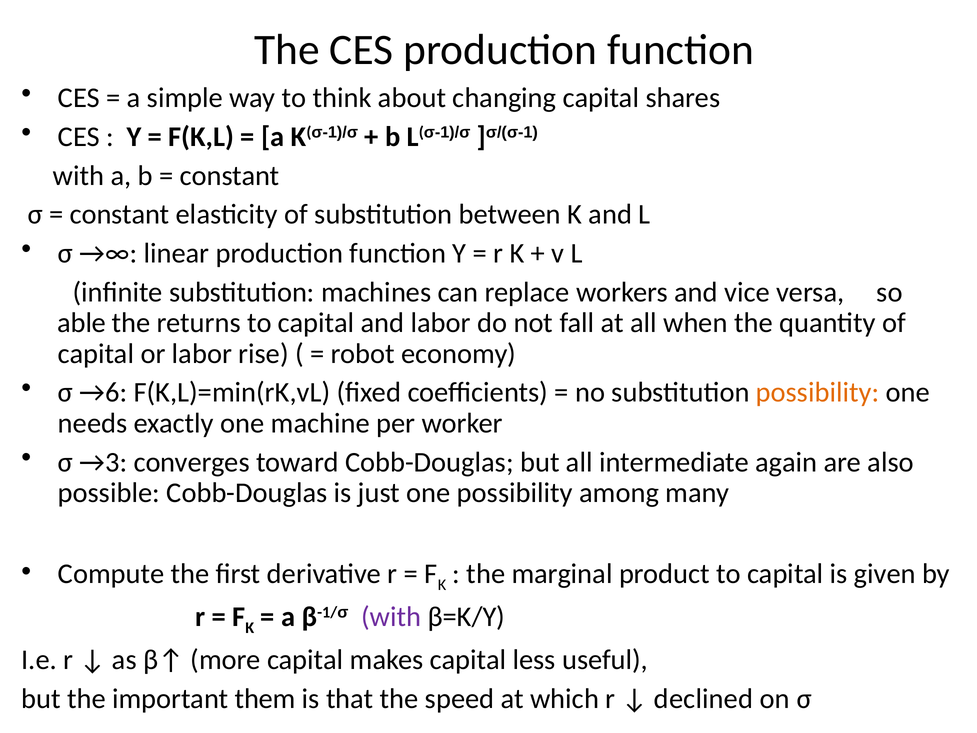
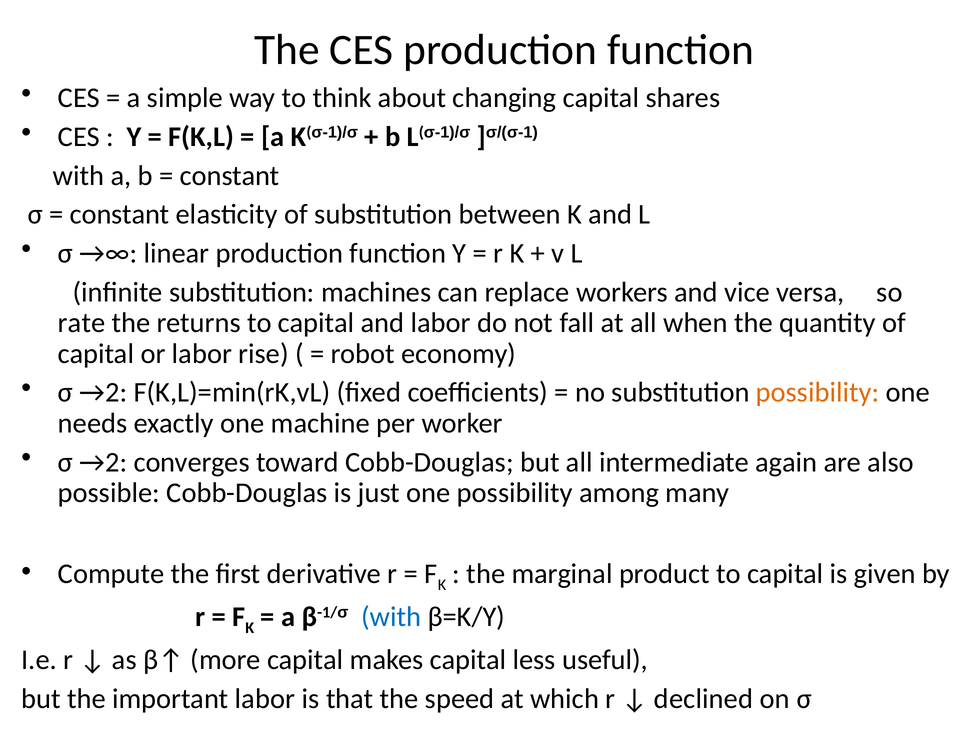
able: able -> rate (82, 323)
→6: →6 -> →2 (103, 392)
→3: →3 -> →2 (103, 462)
with colour: purple -> blue (391, 617)
important them: them -> labor (265, 698)
